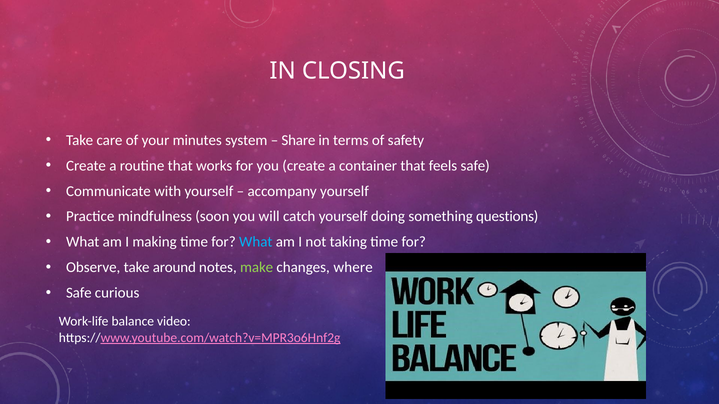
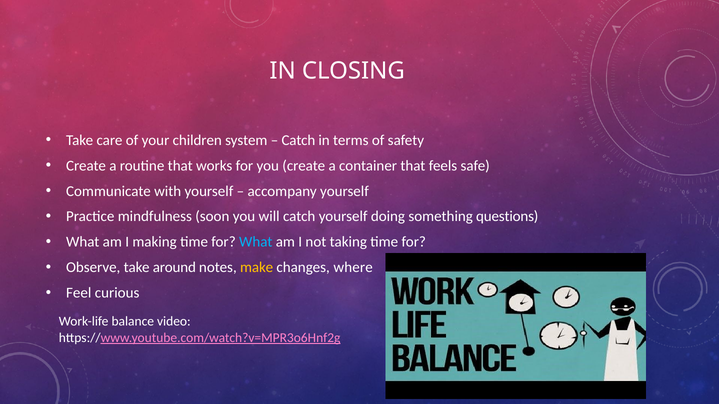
minutes: minutes -> children (197, 140)
Share: Share -> Catch (298, 140)
make colour: light green -> yellow (257, 268)
Safe: Safe -> Feel (79, 293)
